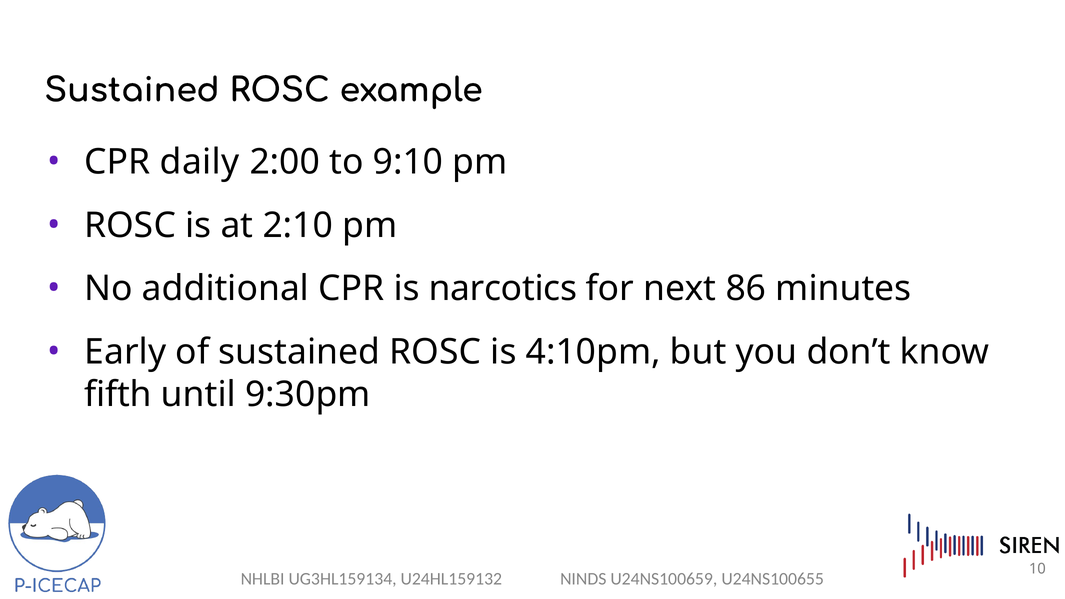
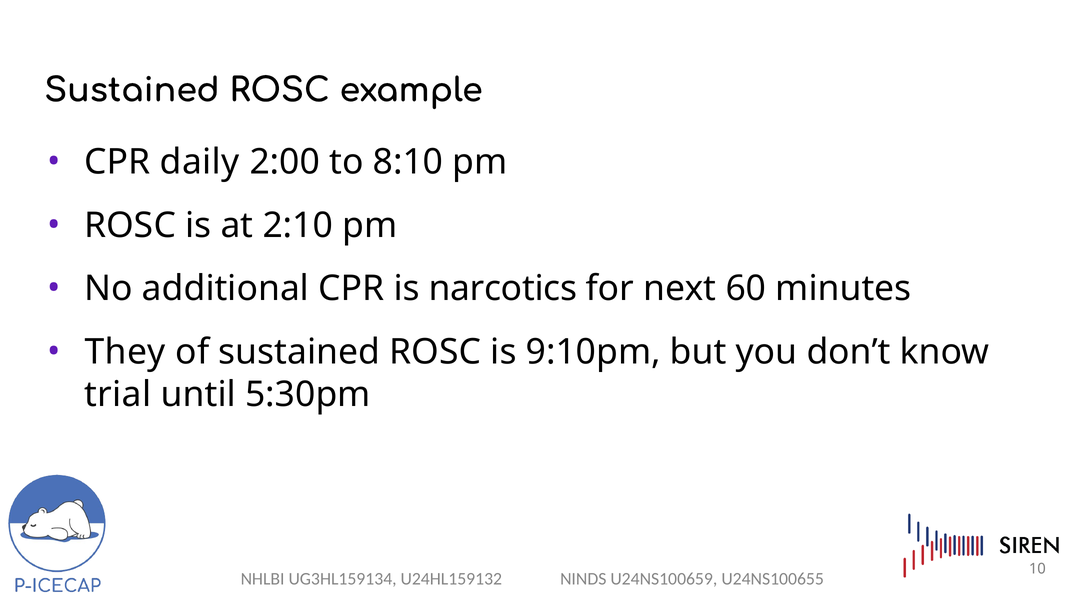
9:10: 9:10 -> 8:10 (408, 162)
86: 86 -> 60 (746, 289)
Early: Early -> They (125, 352)
4:10pm: 4:10pm -> 9:10pm (593, 352)
fifth: fifth -> trial (118, 395)
9:30pm: 9:30pm -> 5:30pm (308, 395)
